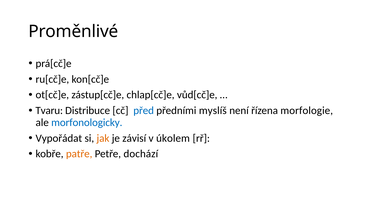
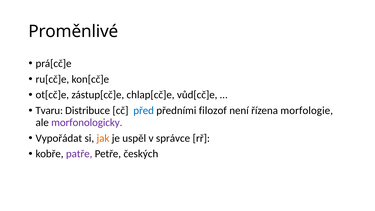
myslíš: myslíš -> filozof (213, 111)
morfonologicky colour: blue -> purple (87, 122)
závisí: závisí -> uspěl (134, 138)
úkolem: úkolem -> správce (173, 138)
patře colour: orange -> purple (79, 154)
dochází: dochází -> českých (141, 154)
